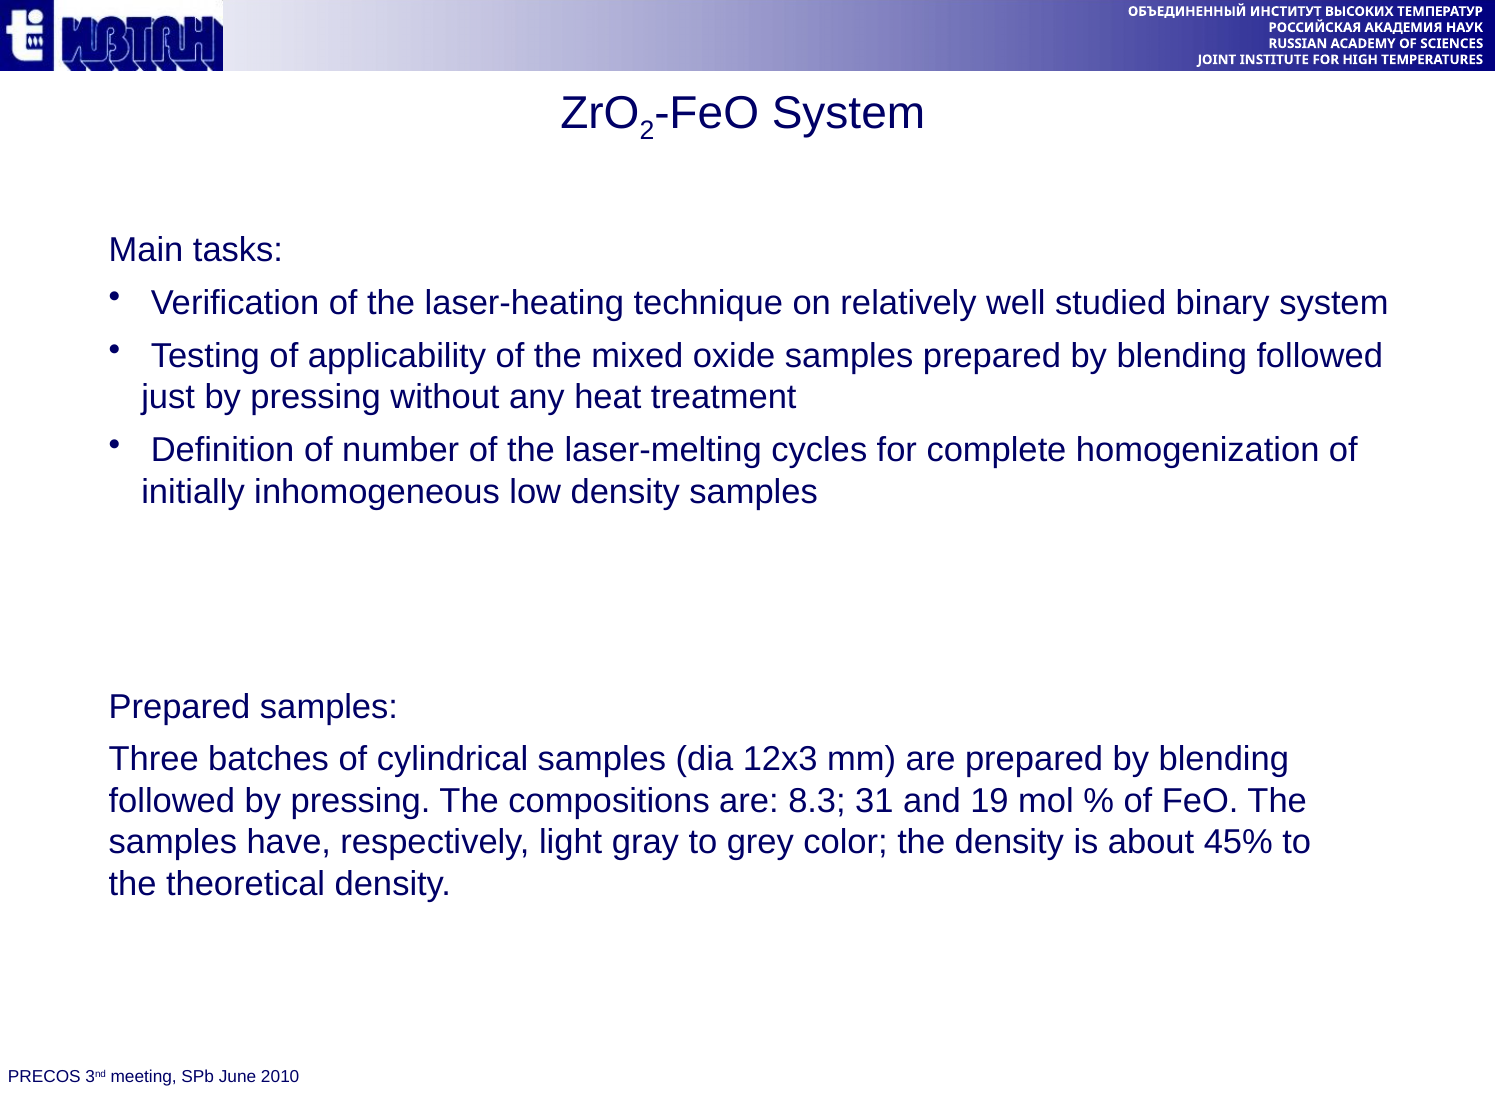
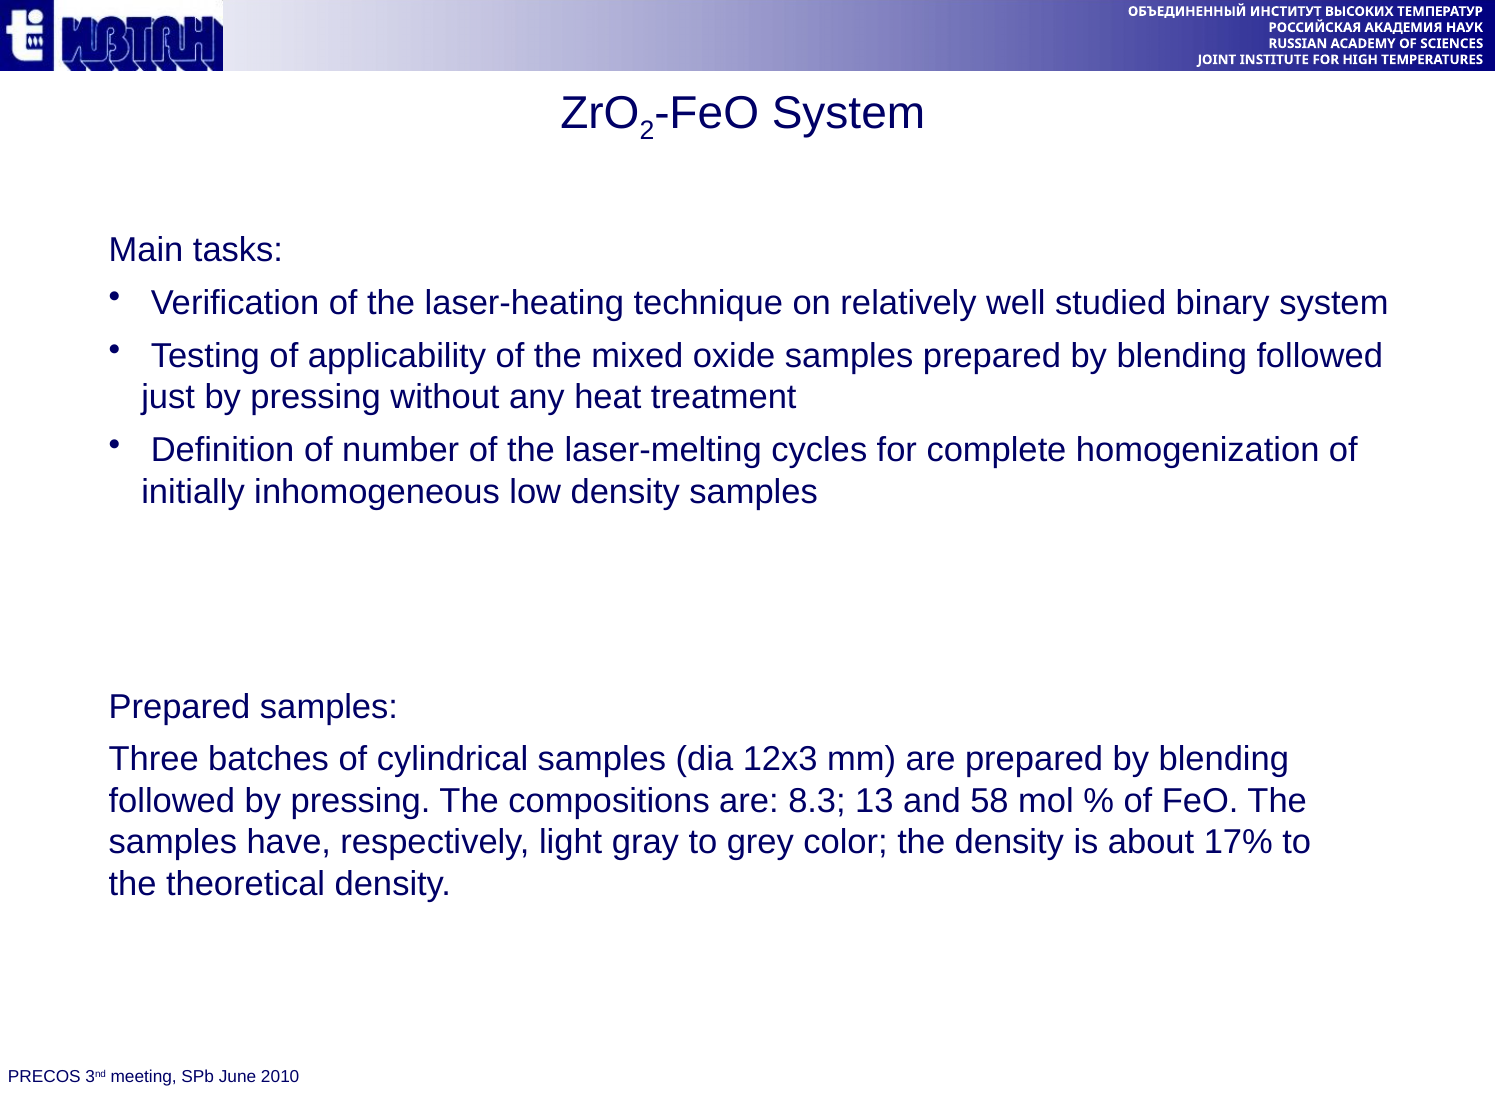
31: 31 -> 13 (874, 801)
19: 19 -> 58 (989, 801)
45%: 45% -> 17% (1238, 843)
